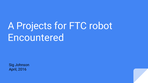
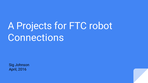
Encountered: Encountered -> Connections (36, 38)
